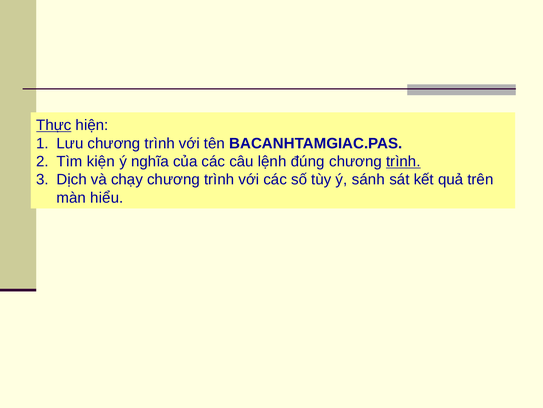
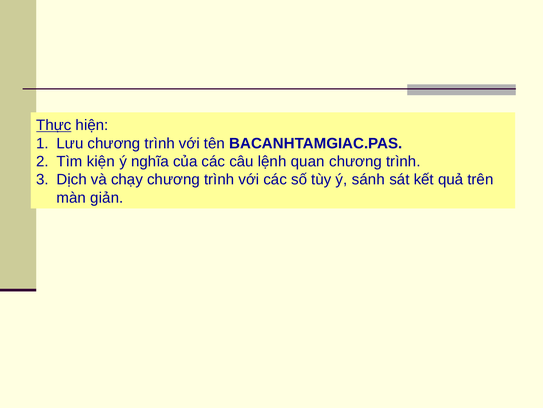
đúng: đúng -> quan (308, 161)
trình underline: present -> none (403, 161)
hiểu: hiểu -> giản (107, 197)
